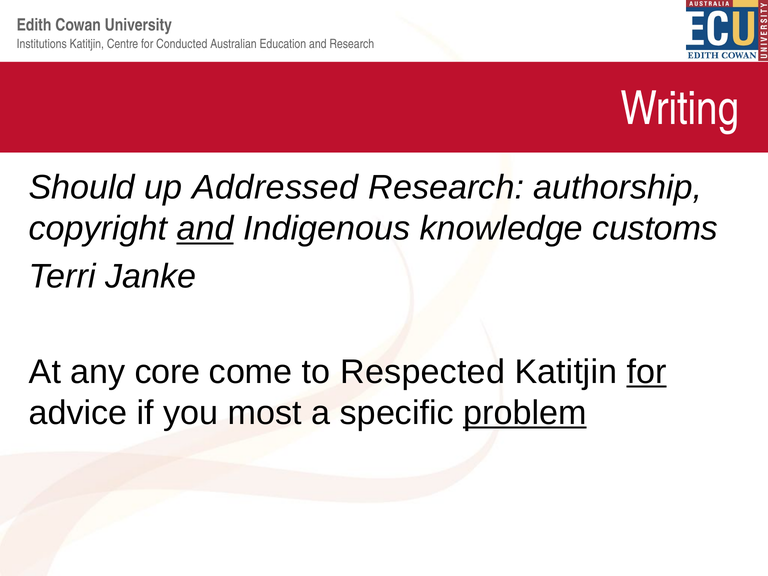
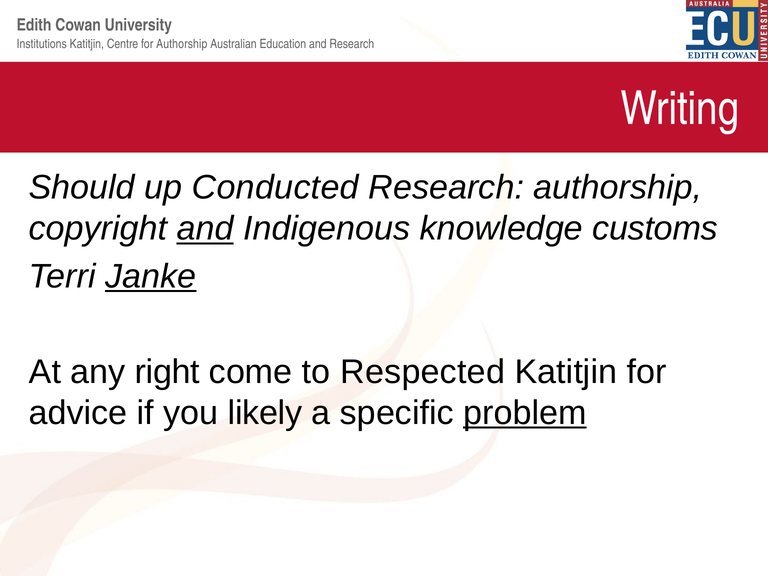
for Conducted: Conducted -> Authorship (182, 44)
Addressed: Addressed -> Conducted (275, 188)
Janke underline: none -> present (151, 276)
core: core -> right (167, 372)
for underline: present -> none (646, 372)
most: most -> likely (265, 413)
